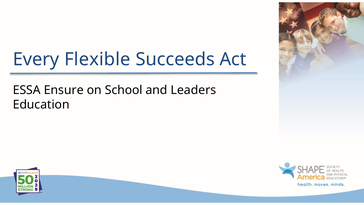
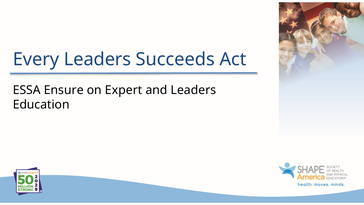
Every Flexible: Flexible -> Leaders (98, 59)
School: School -> Expert (124, 90)
